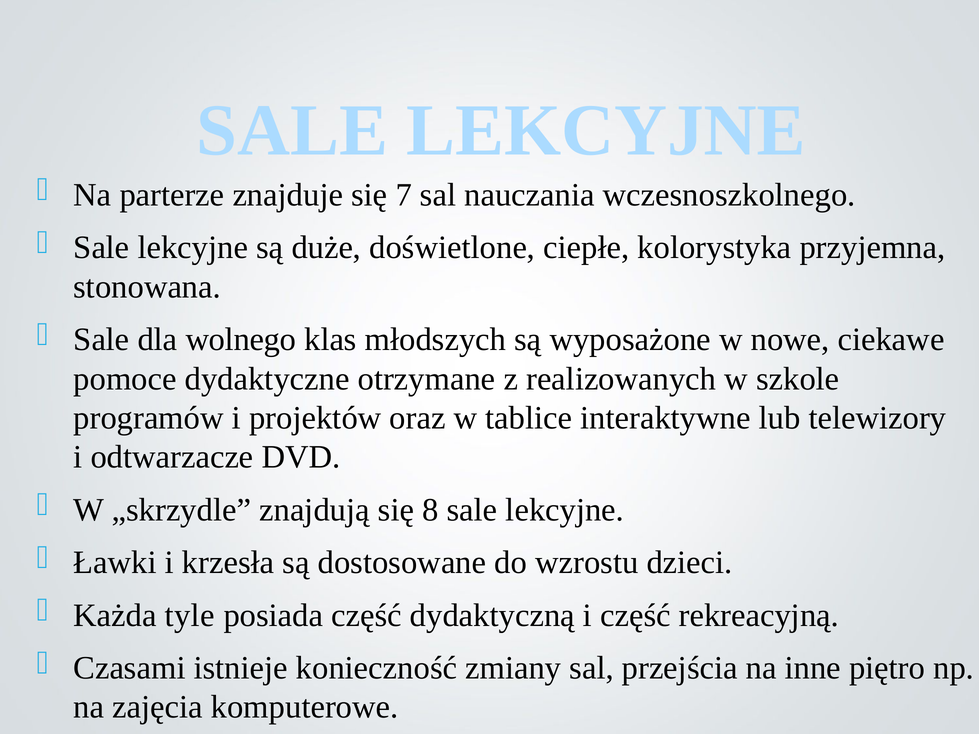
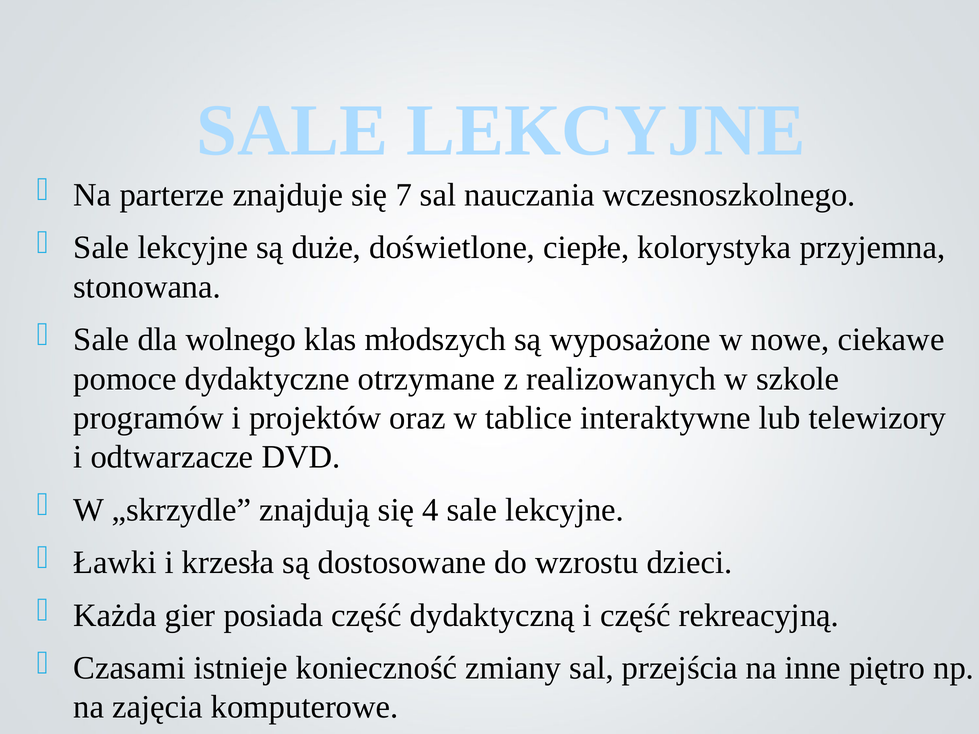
8: 8 -> 4 (430, 510)
tyle: tyle -> gier (190, 616)
